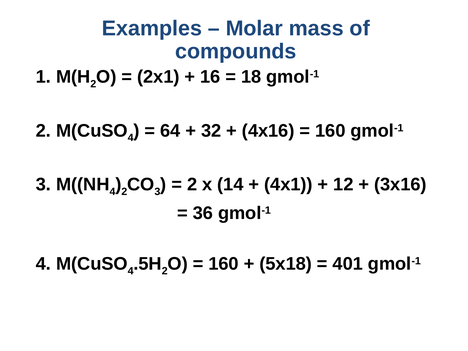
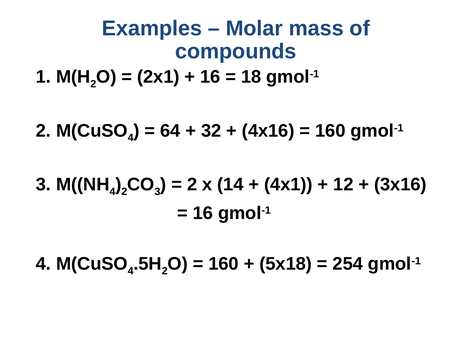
36: 36 -> 16 (203, 213)
401: 401 -> 254 (348, 264)
